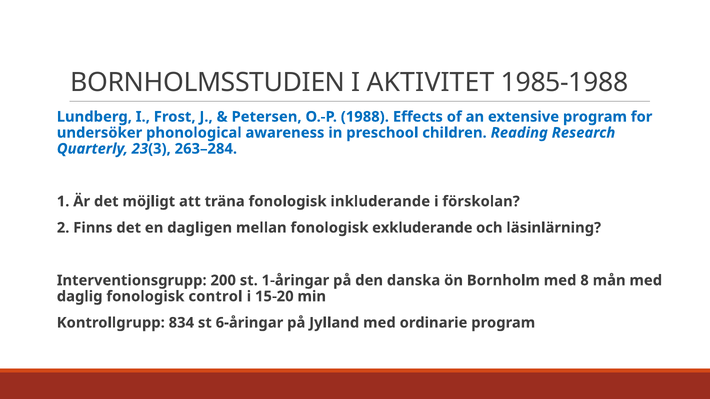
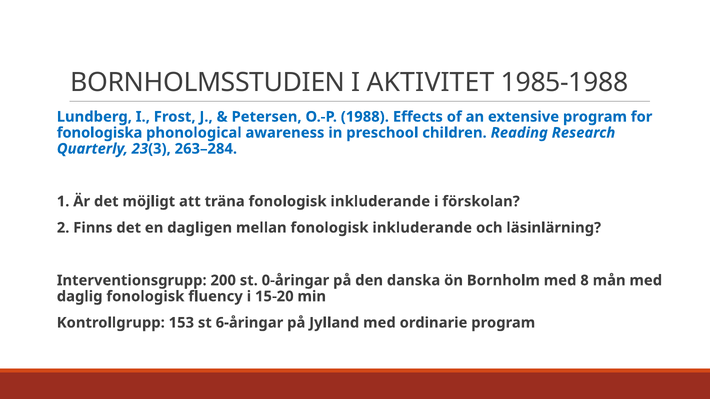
undersöker: undersöker -> fonologiska (100, 133)
mellan fonologisk exkluderande: exkluderande -> inkluderande (422, 228)
1-åringar: 1-åringar -> 0-åringar (295, 281)
control: control -> fluency (216, 297)
834: 834 -> 153 (181, 323)
